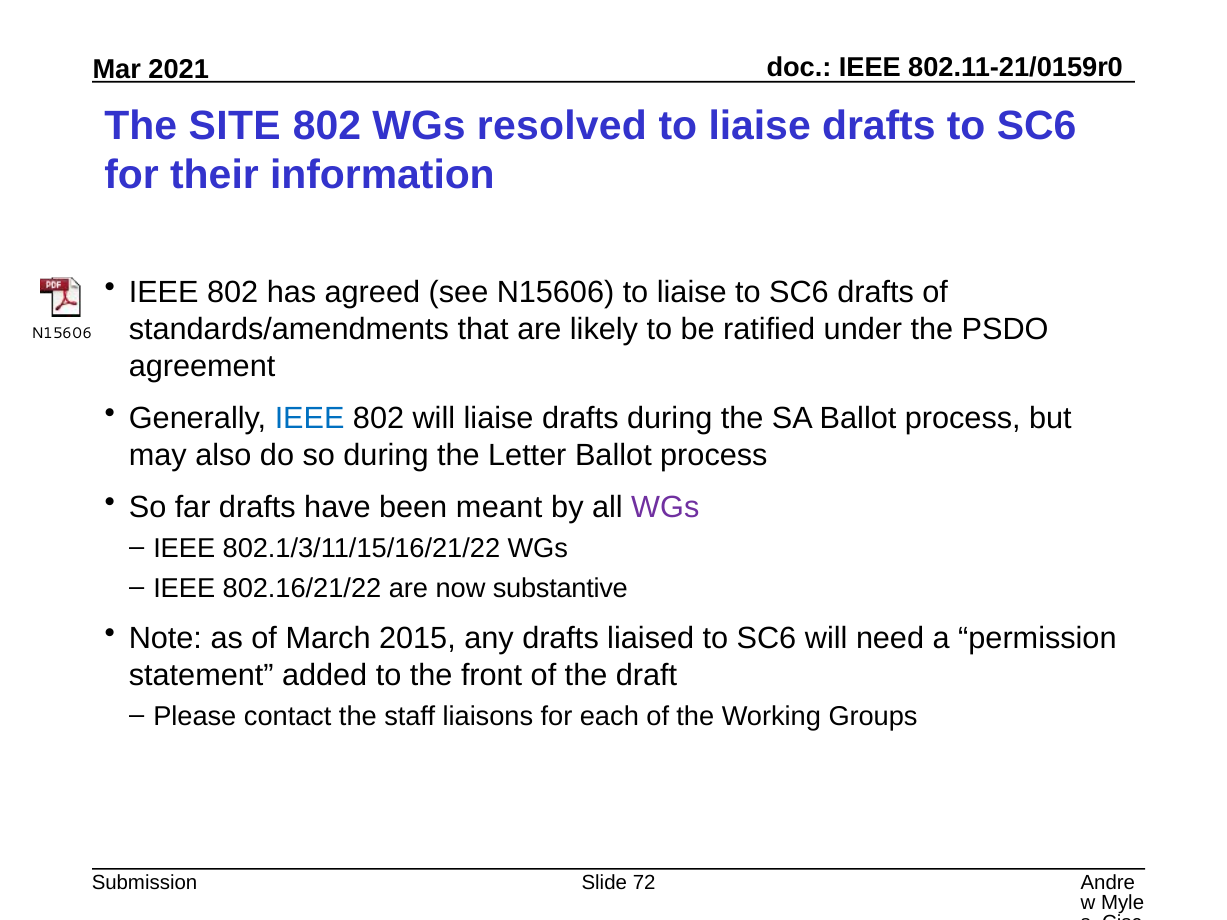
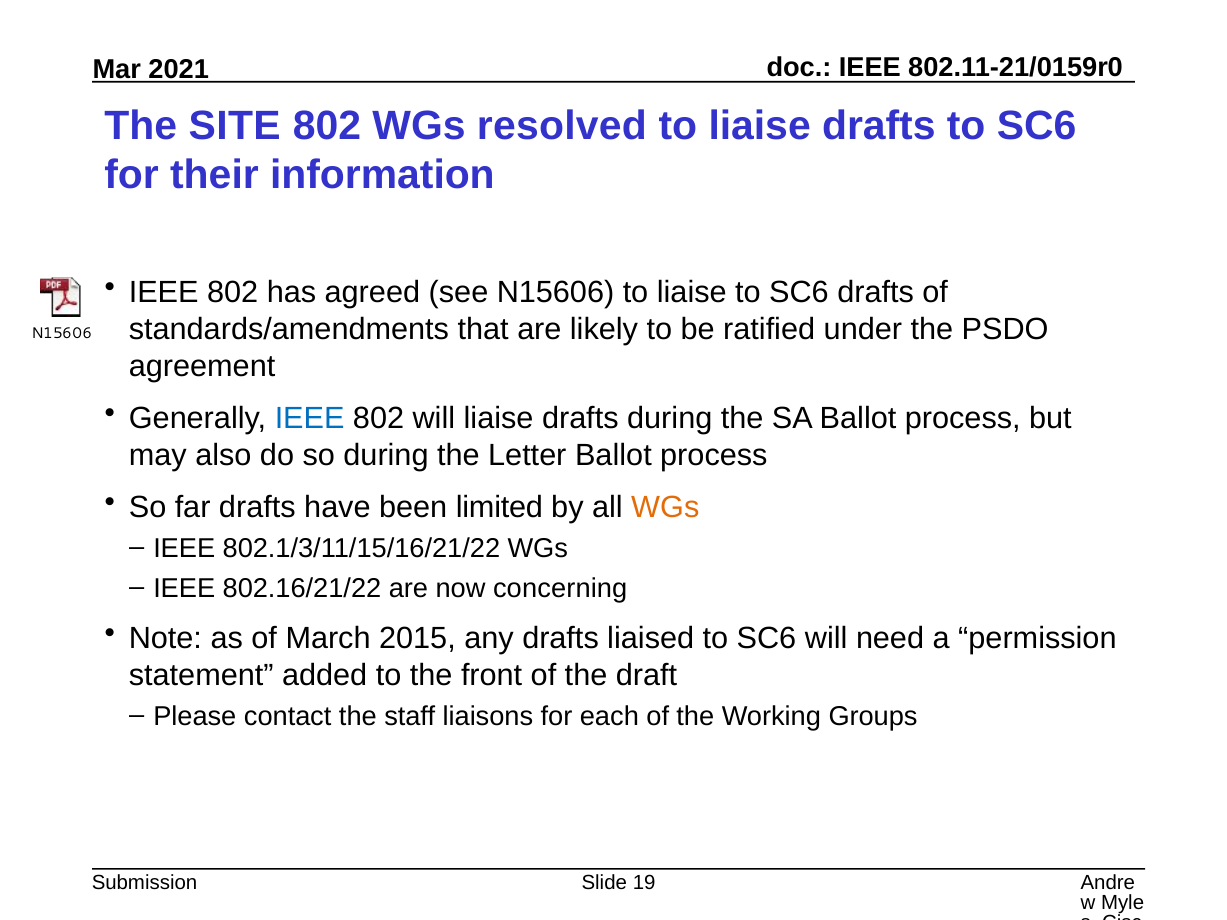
meant: meant -> limited (499, 507)
WGs colour: purple -> orange (665, 507)
substantive: substantive -> concerning (560, 588)
72: 72 -> 19 (644, 883)
